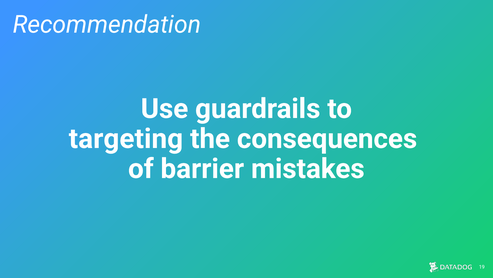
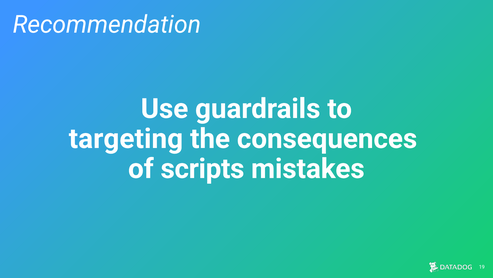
barrier: barrier -> scripts (202, 168)
